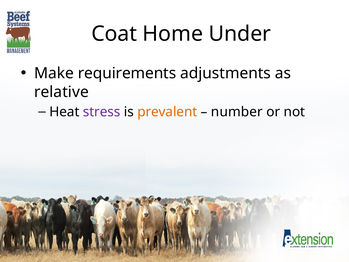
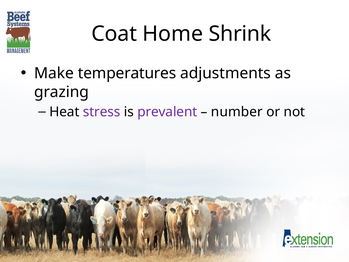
Under: Under -> Shrink (240, 34)
requirements: requirements -> temperatures (127, 73)
relative: relative -> grazing (61, 92)
prevalent colour: orange -> purple (167, 112)
